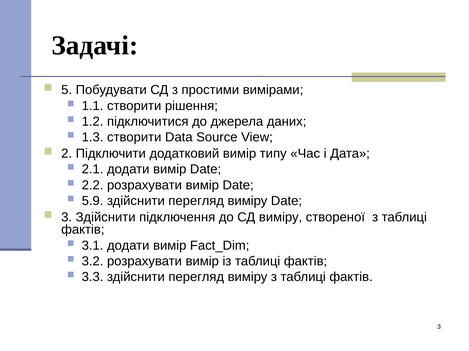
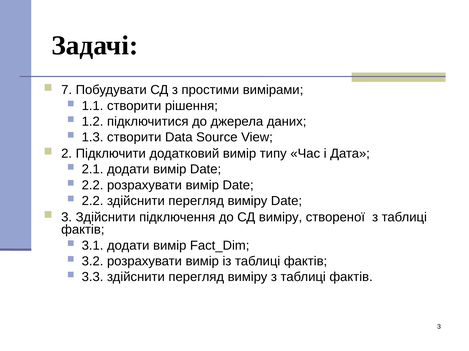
5: 5 -> 7 (67, 90)
5.9: 5.9 -> 2.2 (93, 201)
